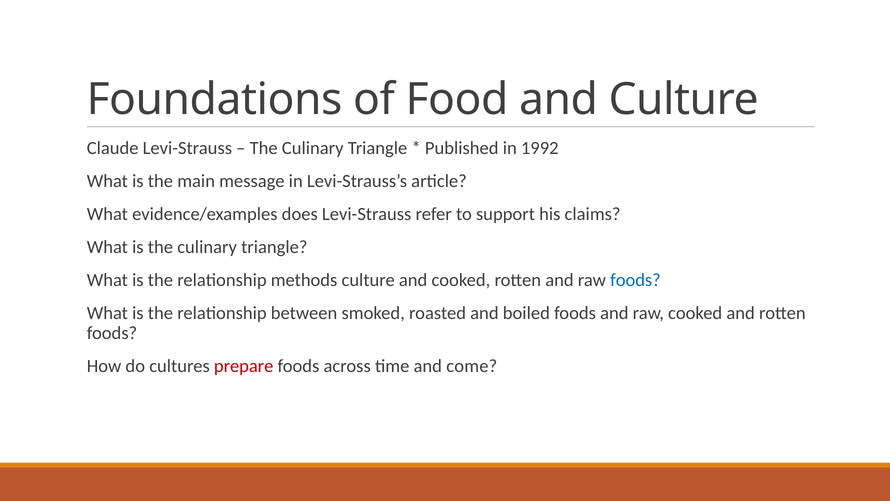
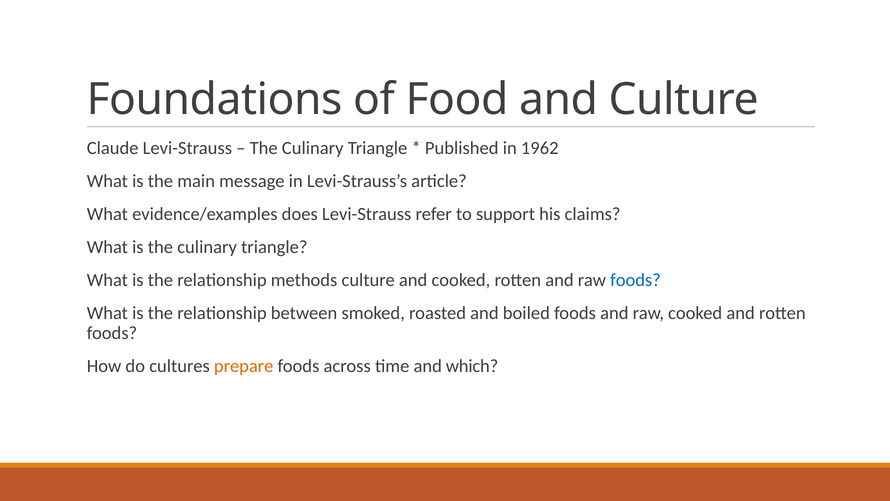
1992: 1992 -> 1962 (540, 148)
prepare colour: red -> orange (244, 366)
come: come -> which (472, 366)
